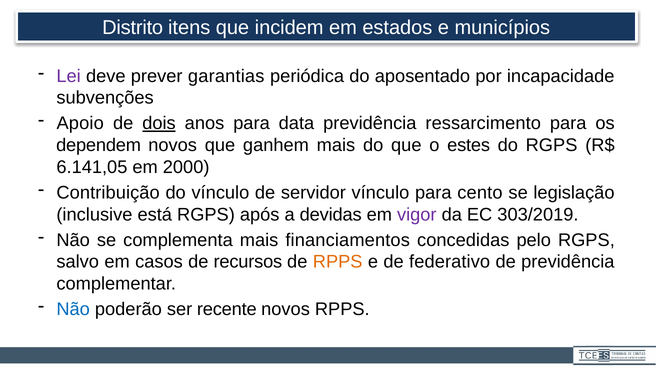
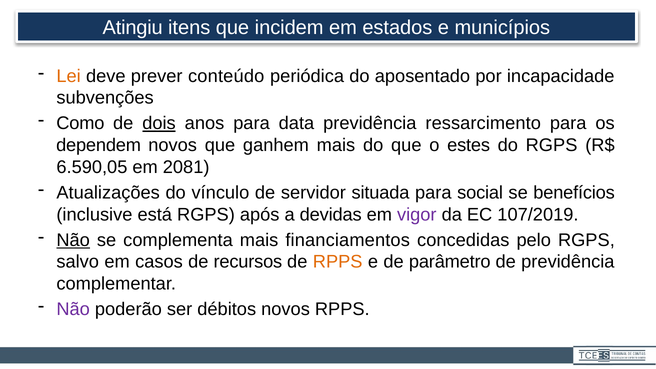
Distrito: Distrito -> Atingiu (133, 28)
Lei colour: purple -> orange (69, 76)
garantias: garantias -> conteúdo (226, 76)
Apoio: Apoio -> Como (80, 123)
6.141,05: 6.141,05 -> 6.590,05 (92, 167)
2000: 2000 -> 2081 (186, 167)
Contribuição: Contribuição -> Atualizações (108, 193)
servidor vínculo: vínculo -> situada (381, 193)
cento: cento -> social (480, 193)
legislação: legislação -> benefícios (574, 193)
303/2019: 303/2019 -> 107/2019 (538, 215)
Não underline: none -> present (73, 240)
federativo: federativo -> parâmetro (450, 262)
Não colour: blue -> purple (73, 309)
recente: recente -> débitos (227, 309)
